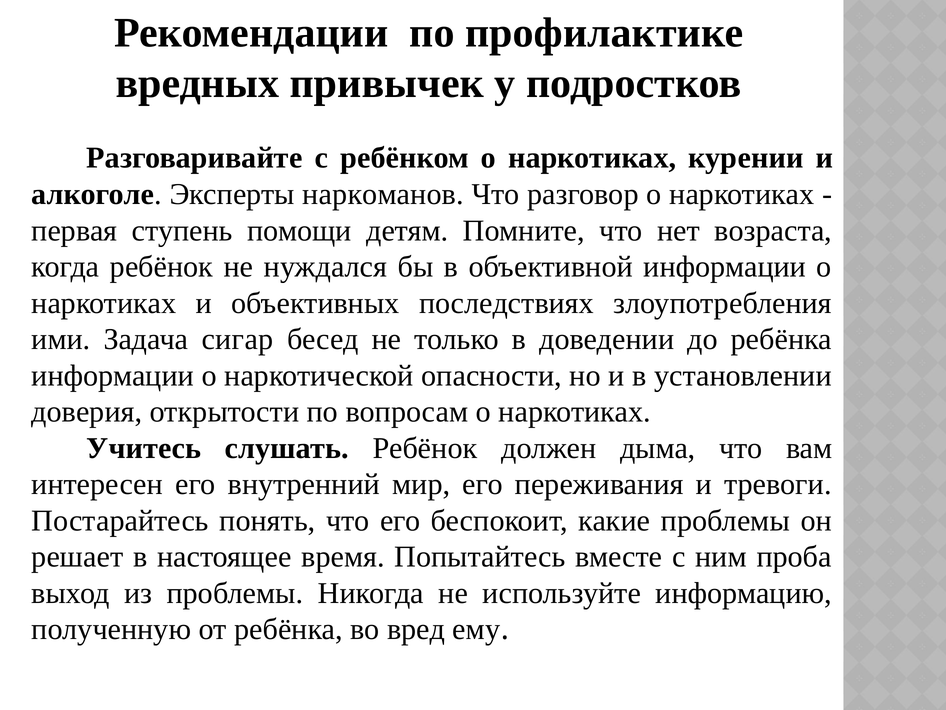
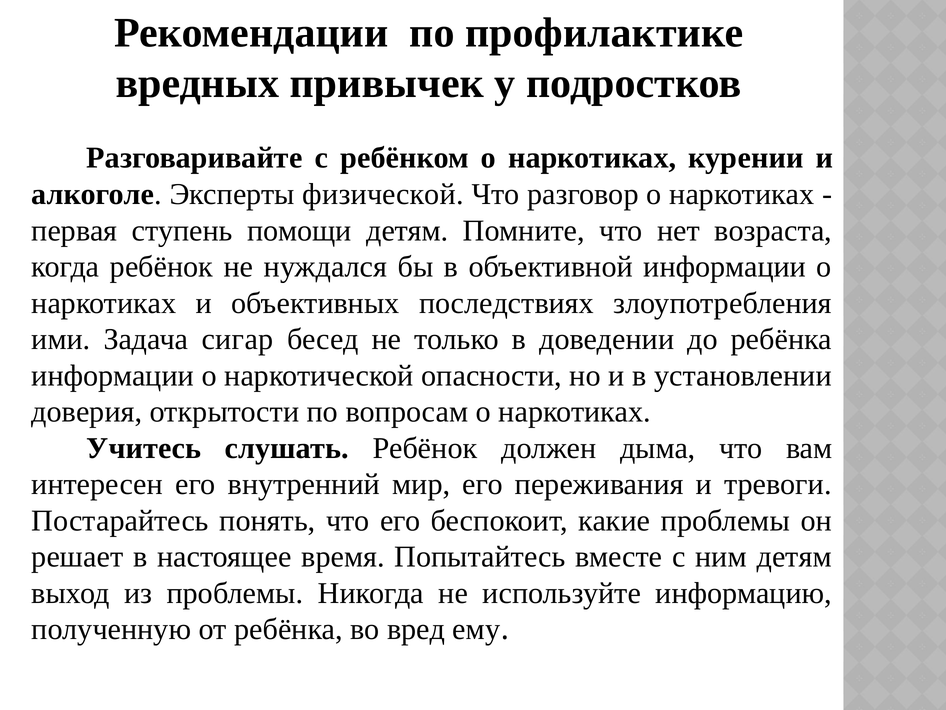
наркоманов: наркоманов -> физической (383, 194)
ним проба: проба -> детям (794, 557)
